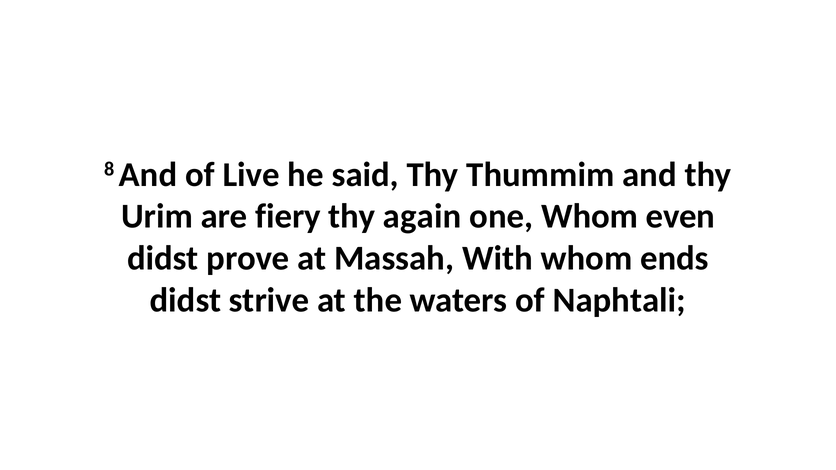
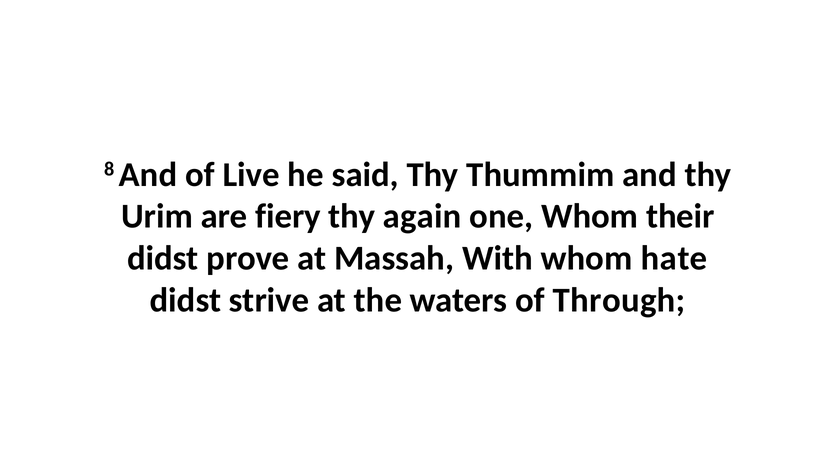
even: even -> their (680, 217)
ends: ends -> hate (674, 258)
Naphtali: Naphtali -> Through (619, 300)
